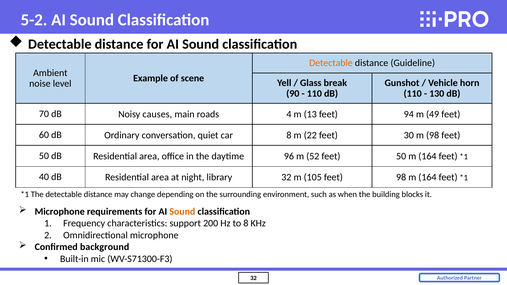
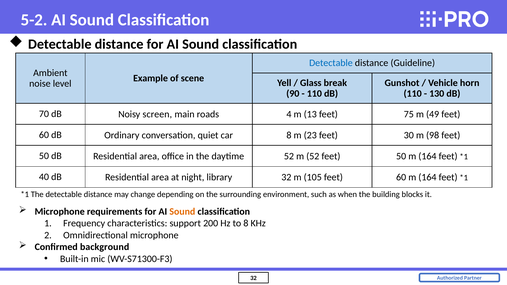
Detectable colour: orange -> blue (331, 63)
causes: causes -> screen (157, 114)
94: 94 -> 75 (409, 114)
22: 22 -> 23 (310, 135)
daytime 96: 96 -> 52 (289, 156)
105 feet 98: 98 -> 60 (401, 177)
